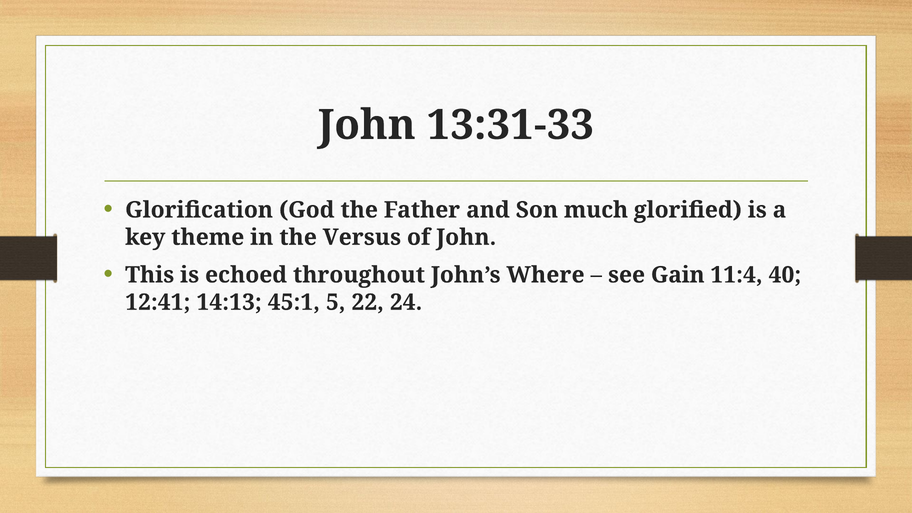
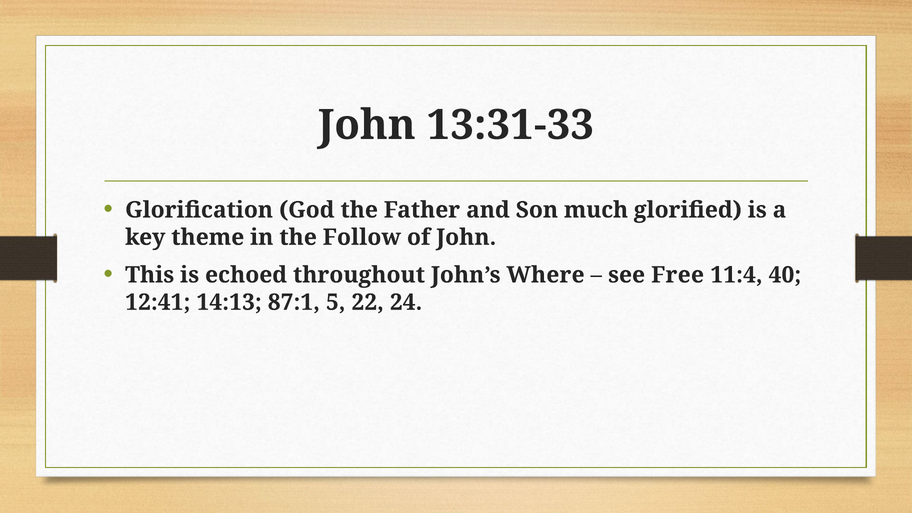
Versus: Versus -> Follow (362, 237)
Gain: Gain -> Free (678, 275)
45:1: 45:1 -> 87:1 (294, 302)
